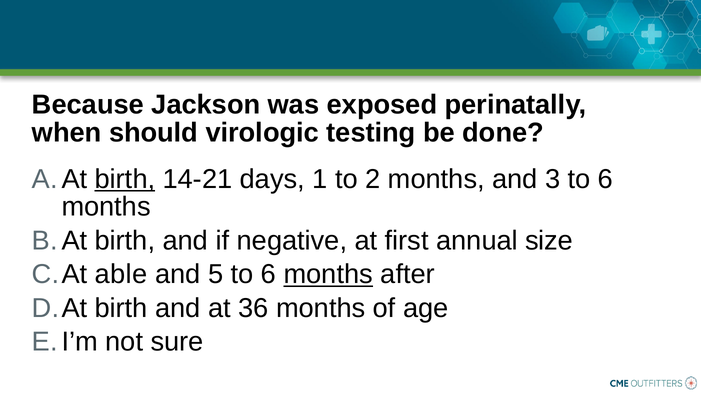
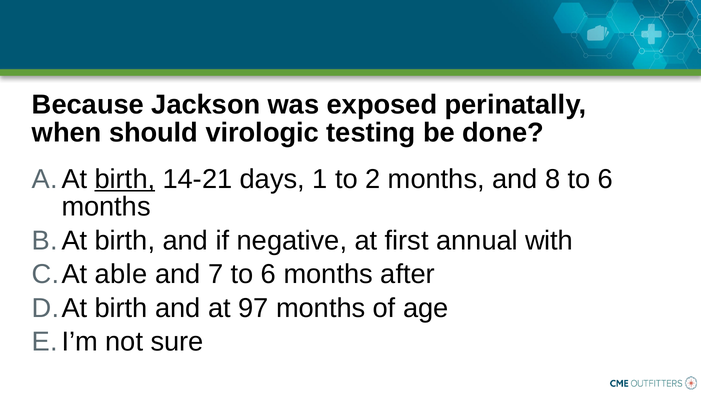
3: 3 -> 8 (553, 179)
size: size -> with (549, 240)
5: 5 -> 7 (216, 274)
months underline: present -> none (328, 274)
36: 36 -> 97 (253, 308)
